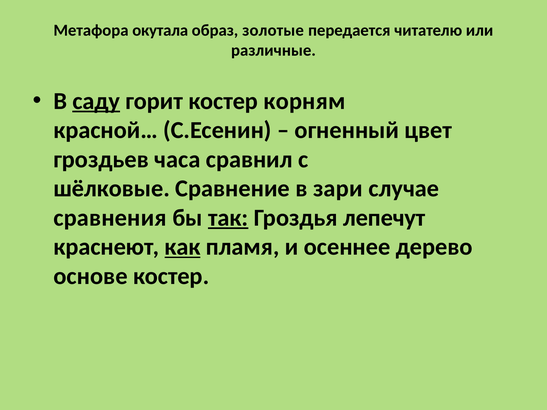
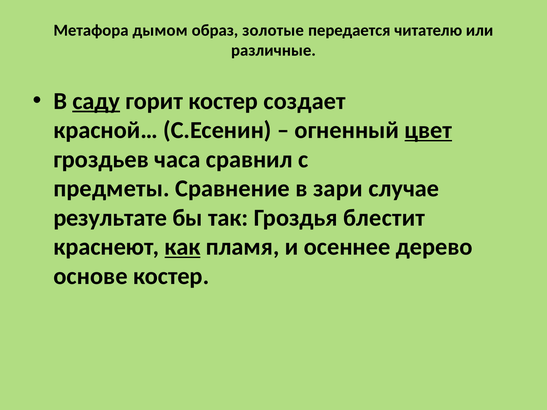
окутала: окутала -> дымом (160, 30)
корням: корням -> создает (305, 101)
цвет underline: none -> present (428, 130)
шёлковые: шёлковые -> предметы (112, 189)
сравнения: сравнения -> результате (110, 218)
так underline: present -> none (228, 218)
лепечут: лепечут -> блестит (384, 218)
